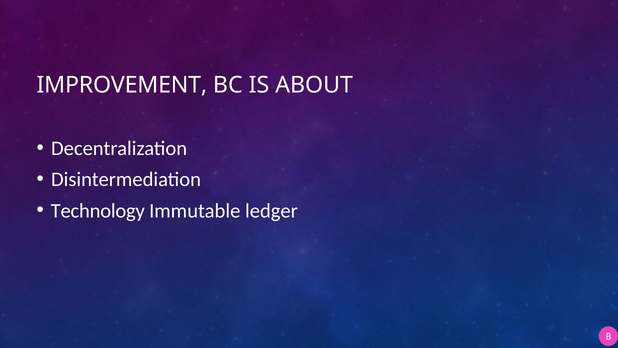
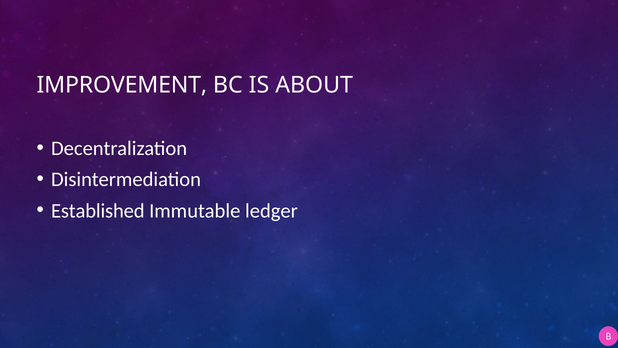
Technology: Technology -> Established (98, 211)
